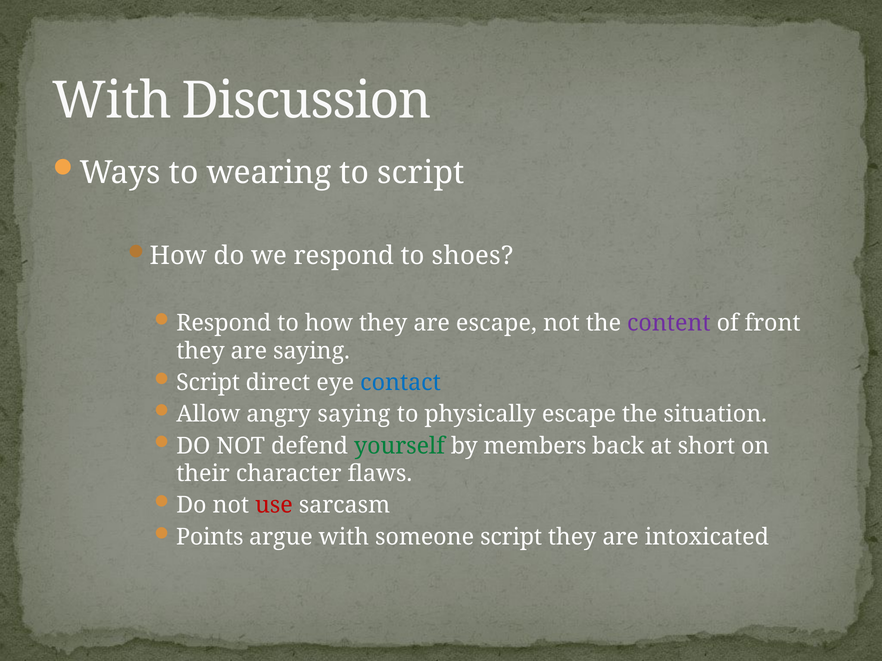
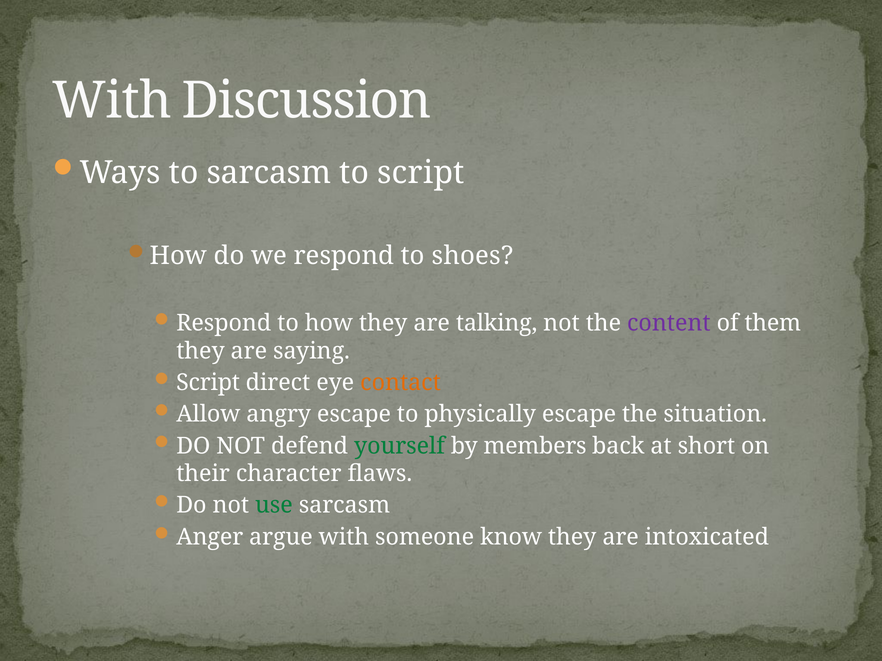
to wearing: wearing -> sarcasm (269, 173)
are escape: escape -> talking (497, 323)
front: front -> them (773, 323)
contact colour: blue -> orange (401, 383)
angry saying: saying -> escape (354, 415)
use colour: red -> green (274, 506)
Points: Points -> Anger (210, 537)
someone script: script -> know (511, 537)
